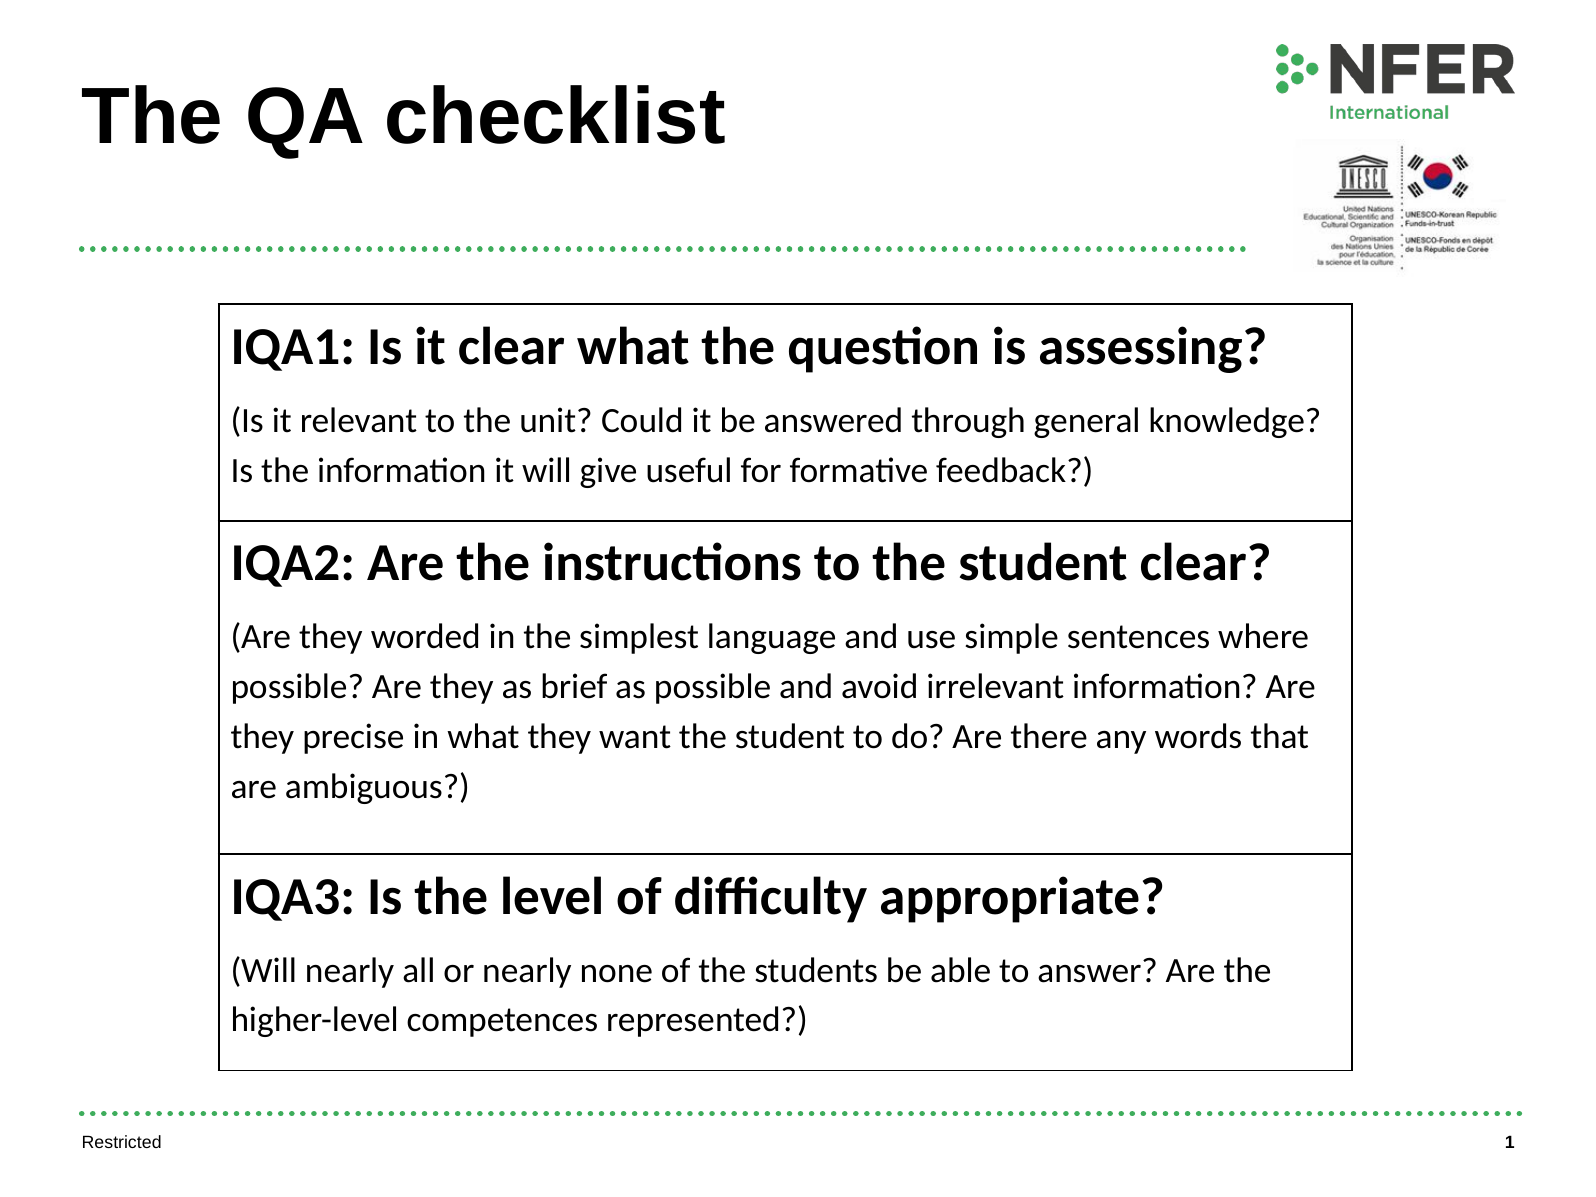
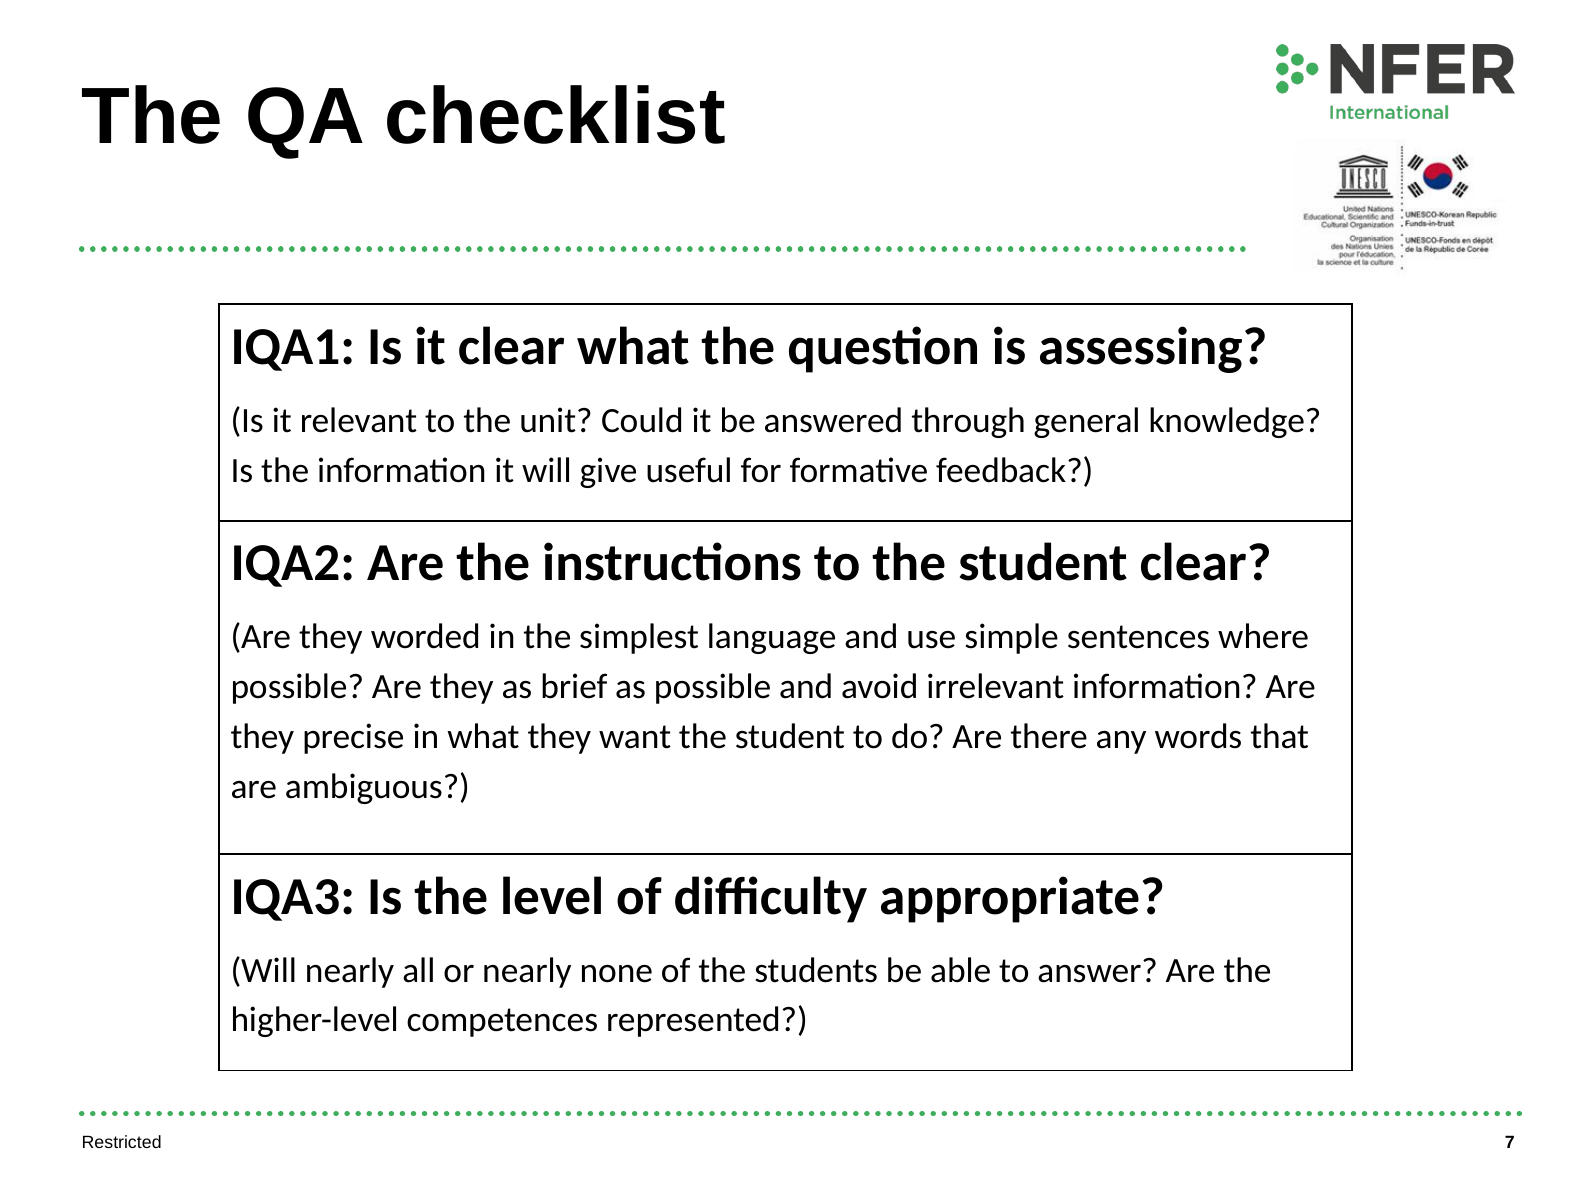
1: 1 -> 7 (1510, 1143)
